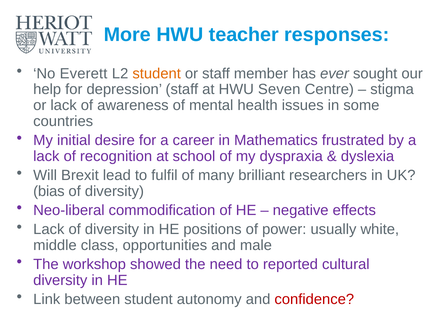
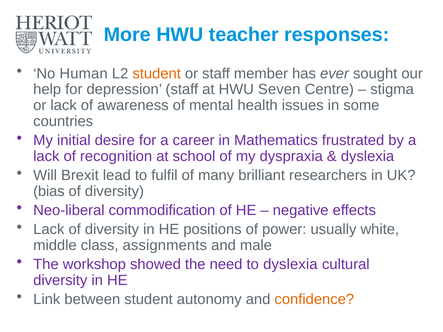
Everett: Everett -> Human (84, 74)
opportunities: opportunities -> assignments (165, 245)
to reported: reported -> dyslexia (290, 264)
confidence colour: red -> orange (314, 299)
